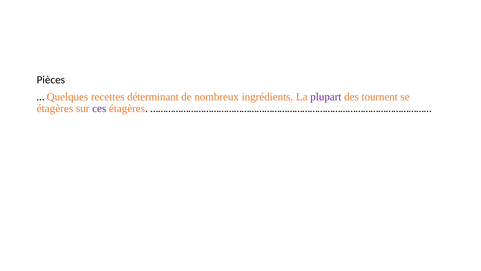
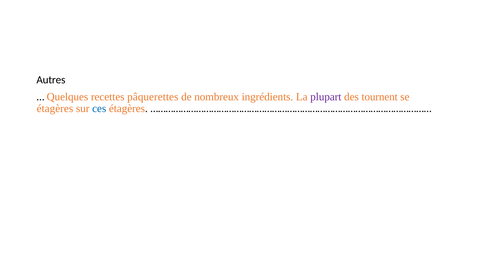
Pièces: Pièces -> Autres (51, 80)
déterminant: déterminant -> pâquerettes (153, 97)
ces colour: purple -> blue (99, 108)
